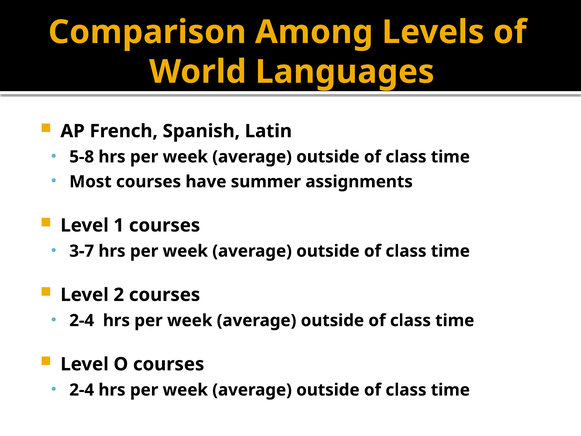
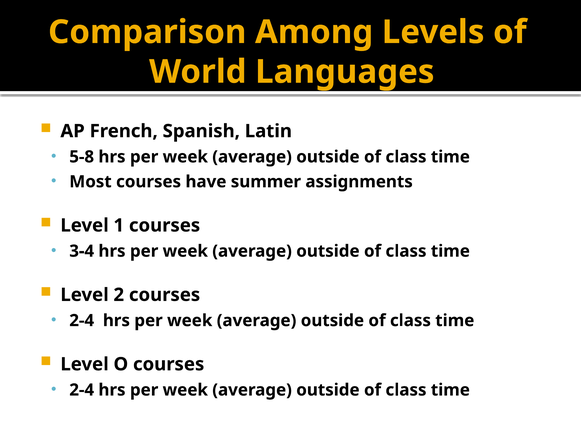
3-7: 3-7 -> 3-4 (82, 251)
